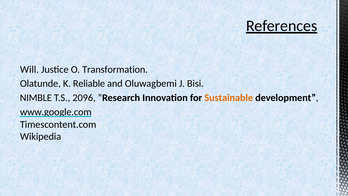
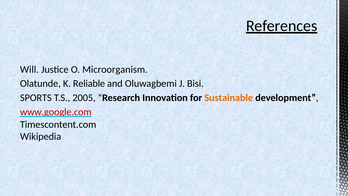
Transformation: Transformation -> Microorganism (115, 69)
NIMBLE: NIMBLE -> SPORTS (36, 98)
2096: 2096 -> 2005 (84, 98)
www.google.com colour: black -> red (56, 112)
